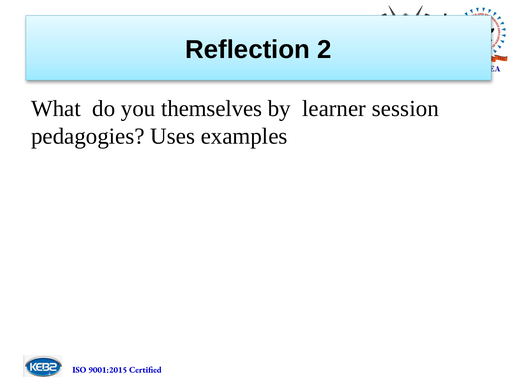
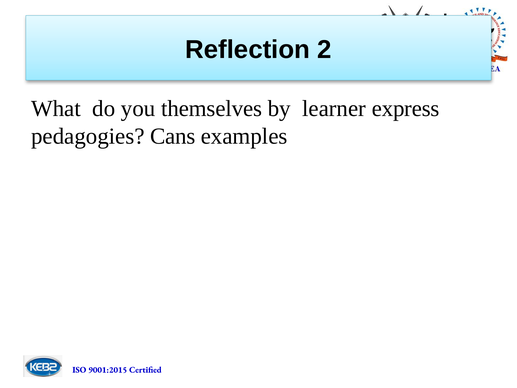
session: session -> express (406, 108)
Uses: Uses -> Cans (173, 136)
